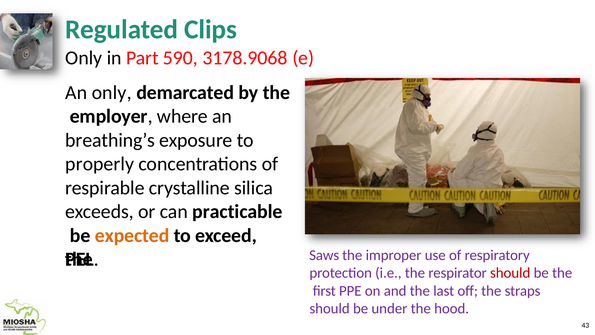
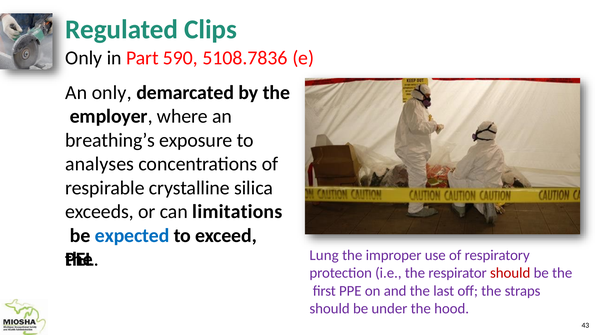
3178.9068: 3178.9068 -> 5108.7836 (245, 58)
properly: properly -> analyses (100, 164)
practicable: practicable -> limitations (237, 211)
expected colour: orange -> blue (132, 235)
Saws: Saws -> Lung (324, 255)
